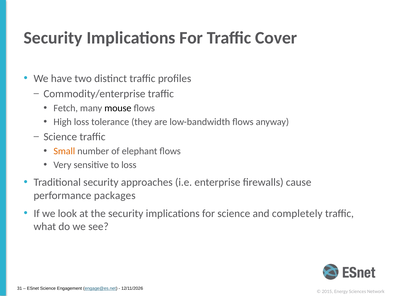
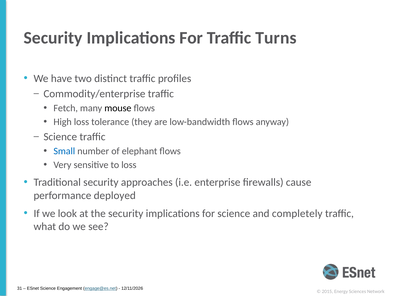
Cover: Cover -> Turns (276, 38)
Small colour: orange -> blue (64, 151)
packages: packages -> deployed (115, 196)
